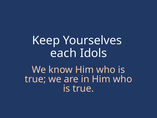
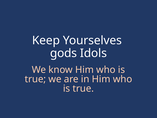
each: each -> gods (64, 53)
